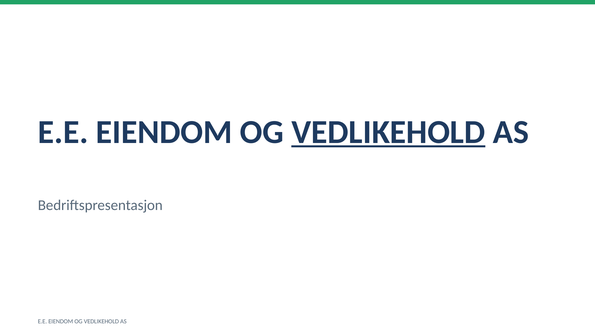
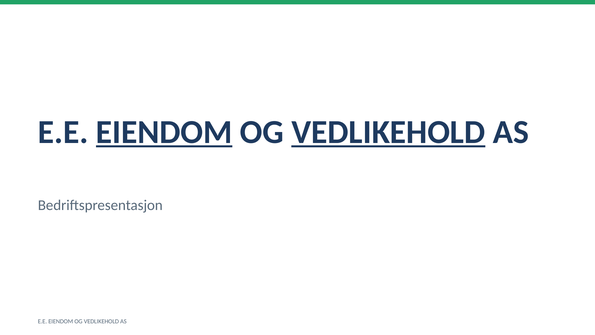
EIENDOM underline: none -> present (164, 132)
